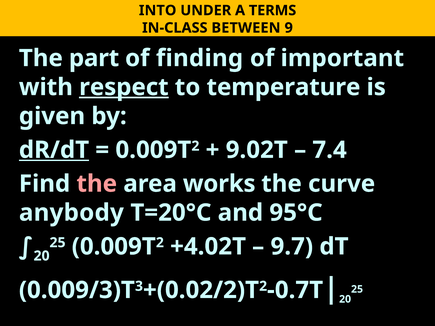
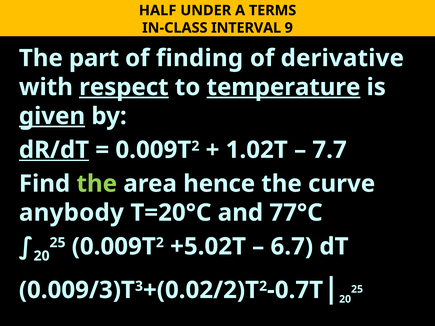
INTO: INTO -> HALF (158, 10)
BETWEEN: BETWEEN -> INTERVAL (246, 28)
important: important -> derivative (342, 58)
temperature underline: none -> present (284, 87)
given underline: none -> present (52, 116)
9.02T: 9.02T -> 1.02T (257, 150)
7.4: 7.4 -> 7.7 (330, 150)
the colour: pink -> light green (97, 184)
works: works -> hence (219, 184)
95°C: 95°C -> 77°C (296, 213)
+4.02T: +4.02T -> +5.02T (208, 247)
9.7: 9.7 -> 6.7 (292, 247)
